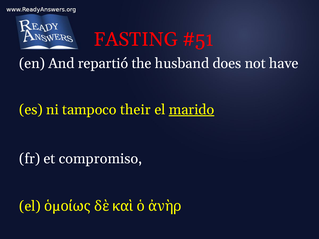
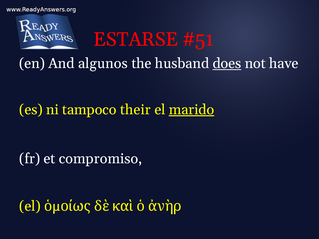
FASTING: FASTING -> ESTARSE (136, 39)
repartió: repartió -> algunos (103, 64)
does underline: none -> present (227, 64)
